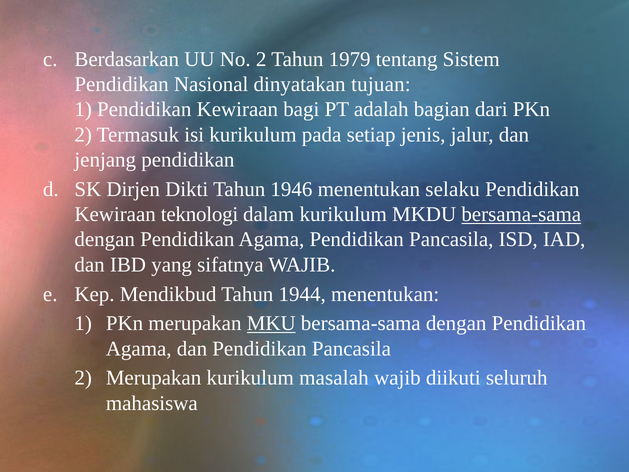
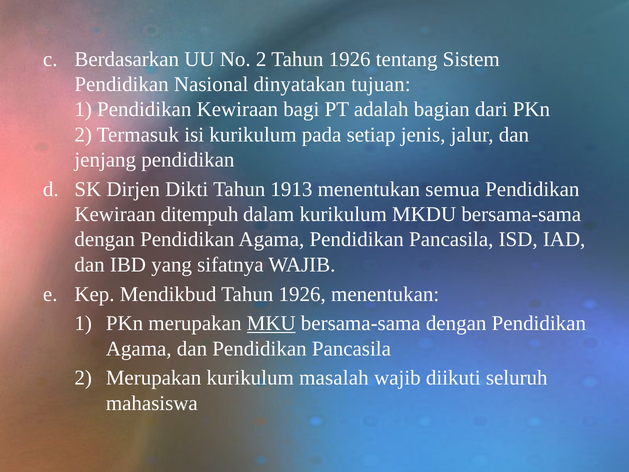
2 Tahun 1979: 1979 -> 1926 (350, 59)
1946: 1946 -> 1913 (291, 189)
selaku: selaku -> semua (453, 189)
teknologi: teknologi -> ditempuh (200, 214)
bersama-sama underline: present -> none (521, 214)
Mendikbud Tahun 1944: 1944 -> 1926 (302, 294)
